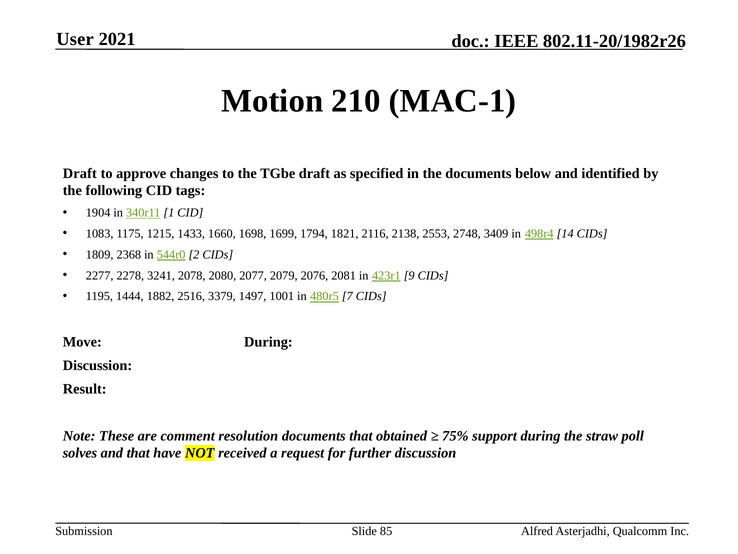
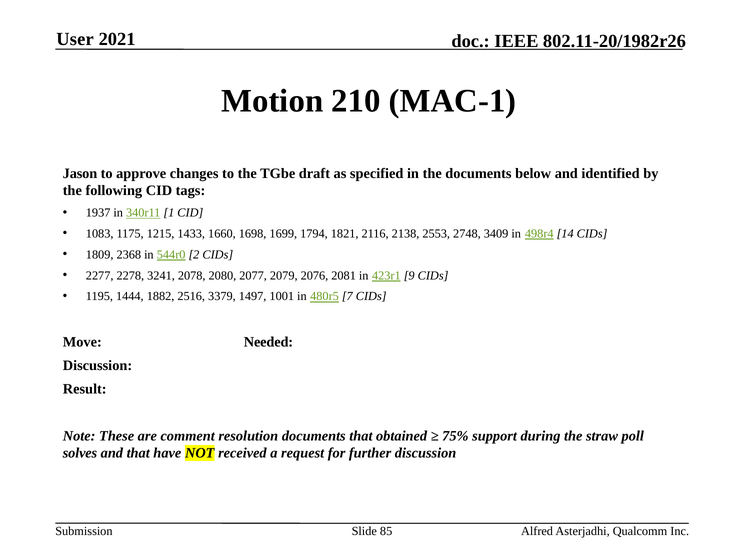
Draft: Draft -> Jason (80, 173)
1904: 1904 -> 1937 (98, 212)
Move During: During -> Needed (268, 342)
